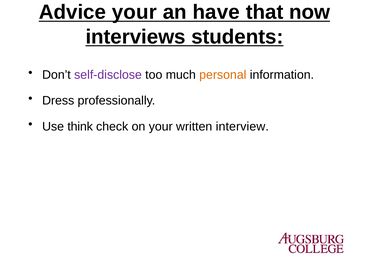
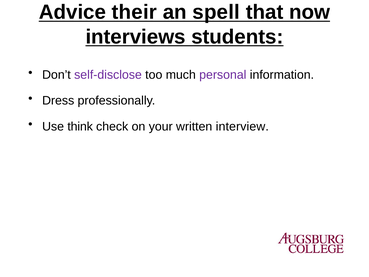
Advice your: your -> their (134, 12)
have: have -> spell (216, 12)
personal colour: orange -> purple (223, 75)
